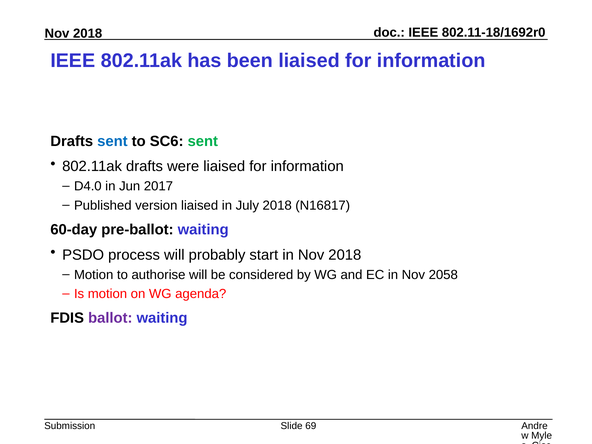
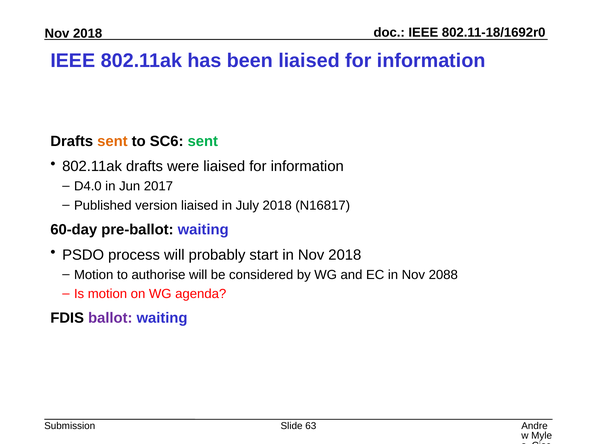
sent colour: blue -> orange (112, 141)
2058: 2058 -> 2088 (443, 275)
69: 69 -> 63 (311, 426)
